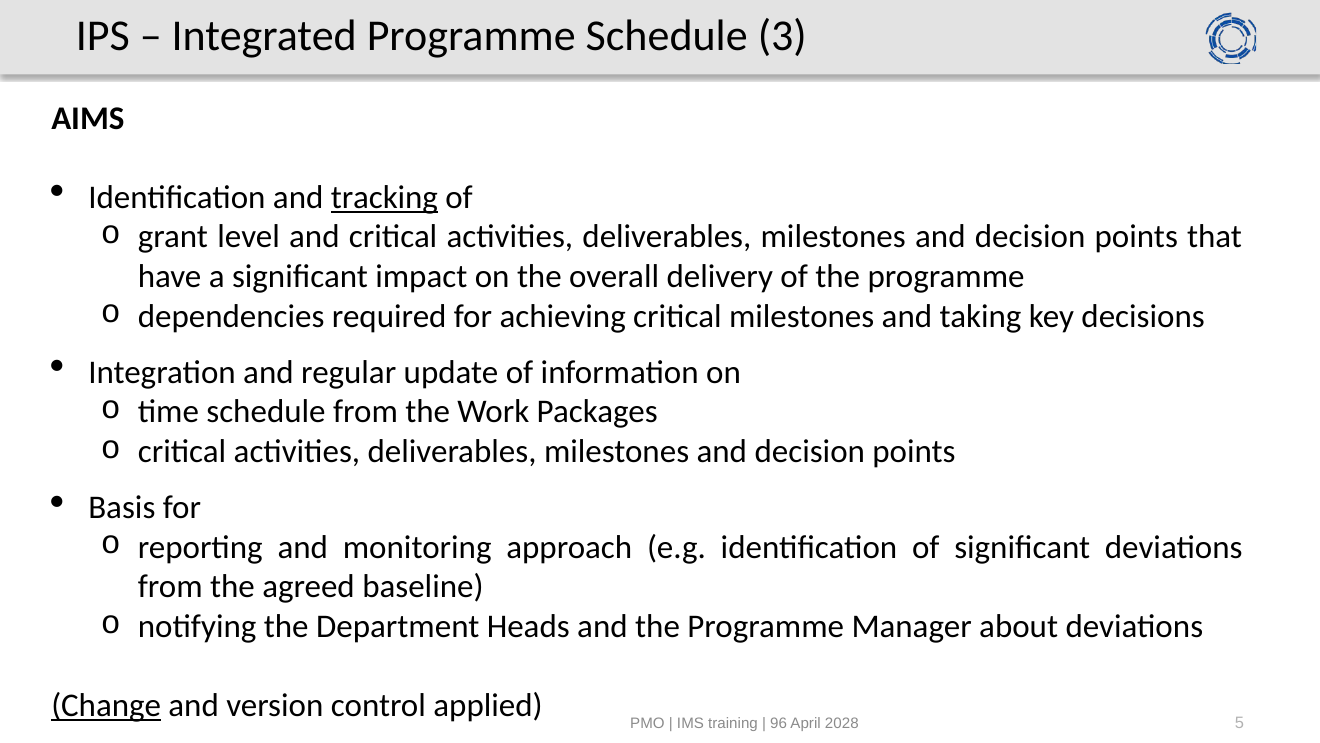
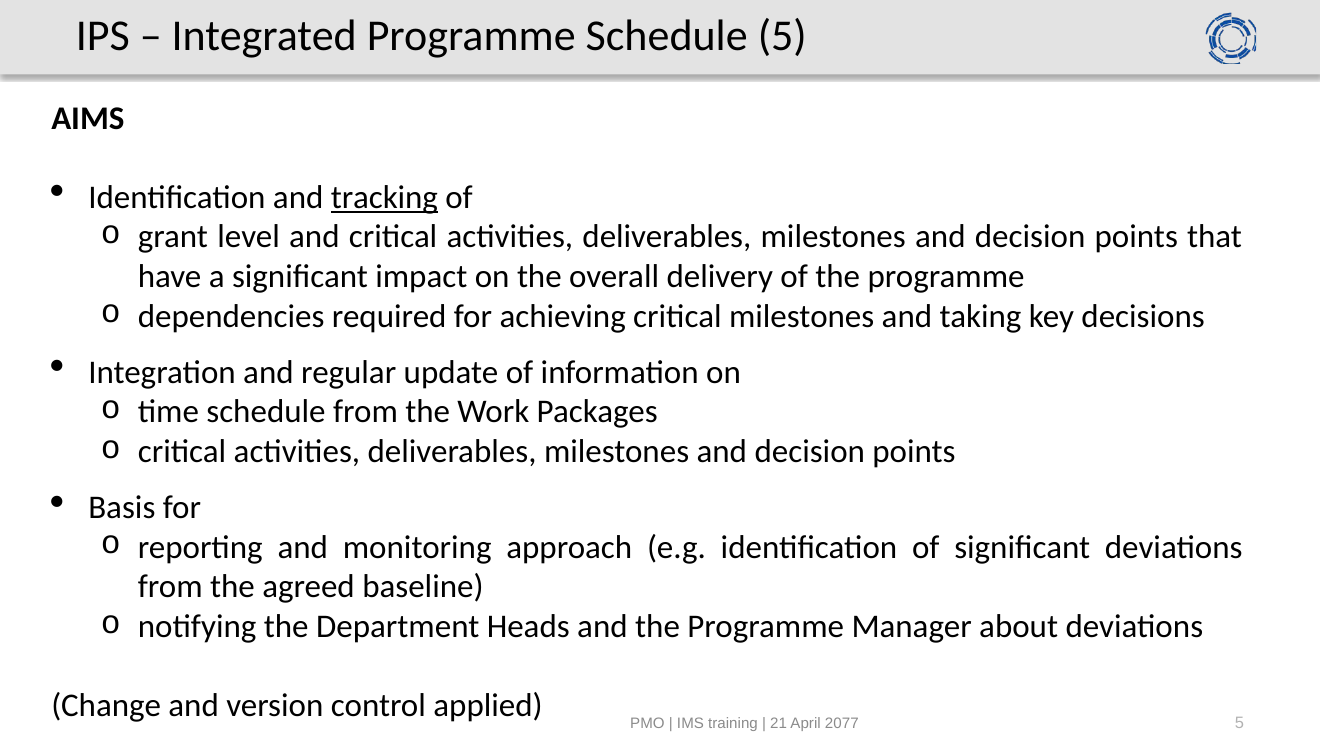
Schedule 3: 3 -> 5 (782, 36)
Change underline: present -> none (106, 705)
96: 96 -> 21 (779, 723)
2028: 2028 -> 2077 (842, 723)
